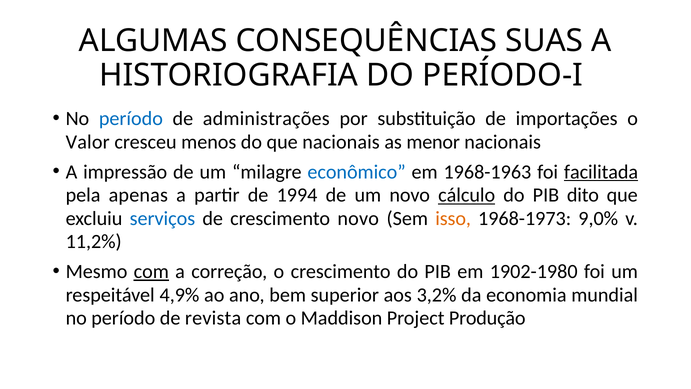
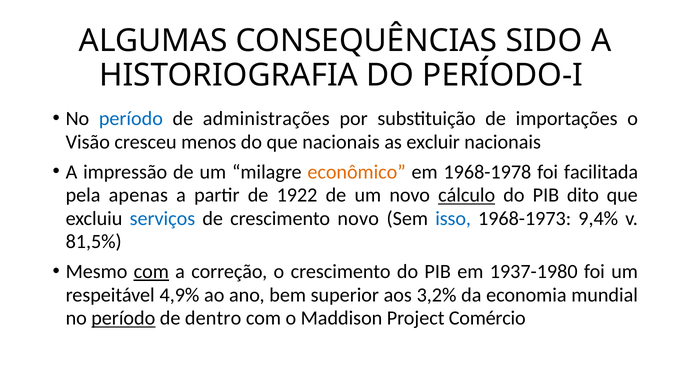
SUAS: SUAS -> SIDO (544, 41)
Valor: Valor -> Visão (88, 142)
menor: menor -> excluir (433, 142)
econômico colour: blue -> orange (357, 172)
1968-1963: 1968-1963 -> 1968-1978 (487, 172)
facilitada underline: present -> none (601, 172)
1994: 1994 -> 1922 (297, 195)
isso colour: orange -> blue (453, 218)
9,0%: 9,0% -> 9,4% (598, 218)
11,2%: 11,2% -> 81,5% (94, 242)
1902-1980: 1902-1980 -> 1937-1980 (534, 271)
período underline: none -> present (123, 318)
revista: revista -> dentro (213, 318)
Produção: Produção -> Comércio (487, 318)
